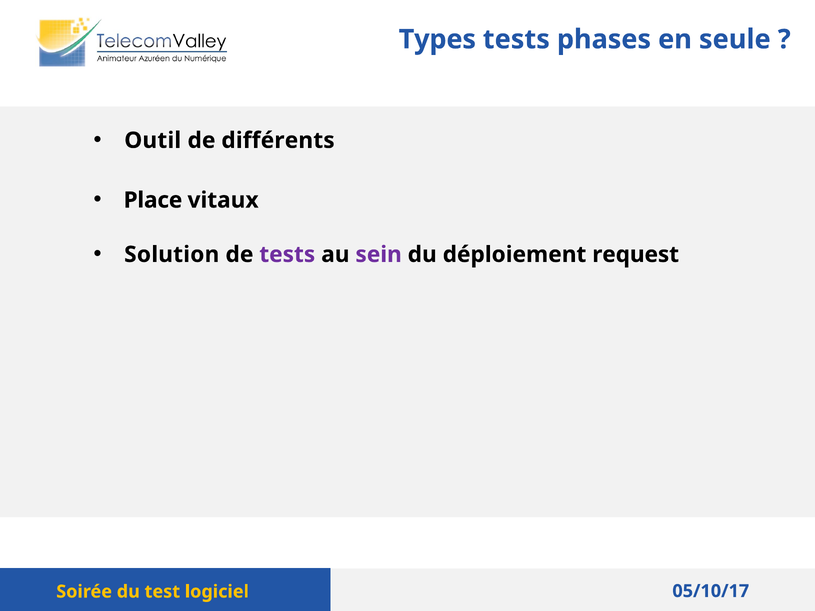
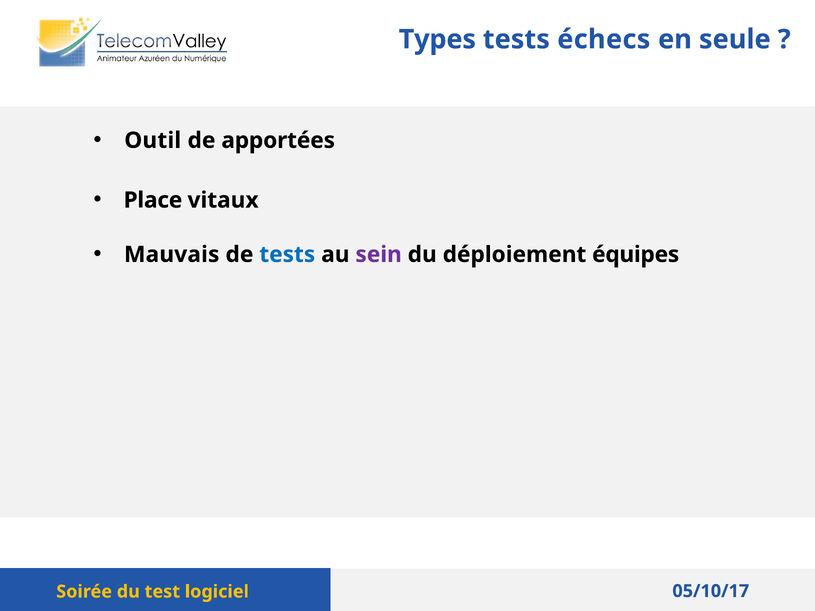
phases: phases -> échecs (604, 39)
différents: différents -> apportées (278, 140)
Solution: Solution -> Mauvais (172, 255)
tests colour: purple -> blue (287, 255)
request: request -> équipes (636, 255)
